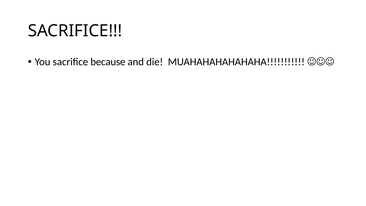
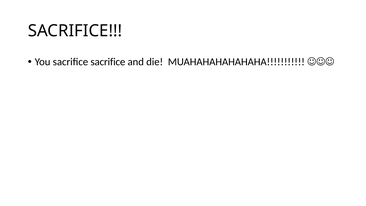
sacrifice because: because -> sacrifice (108, 62)
